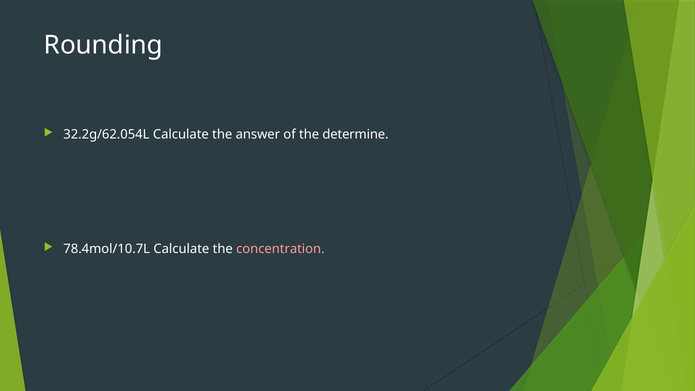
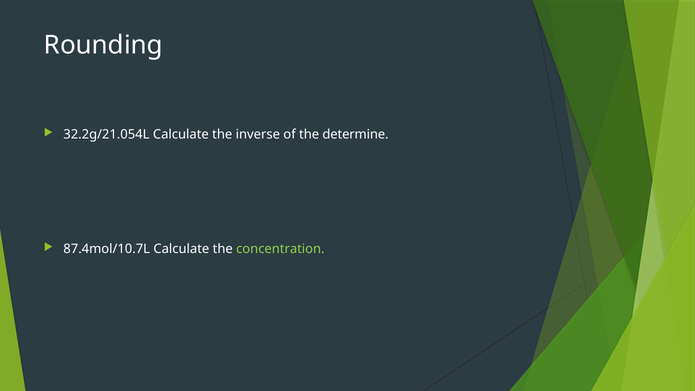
32.2g/62.054L: 32.2g/62.054L -> 32.2g/21.054L (106, 135)
answer: answer -> inverse (258, 135)
78.4mol/10.7L: 78.4mol/10.7L -> 87.4mol/10.7L (107, 249)
concentration colour: pink -> light green (280, 249)
